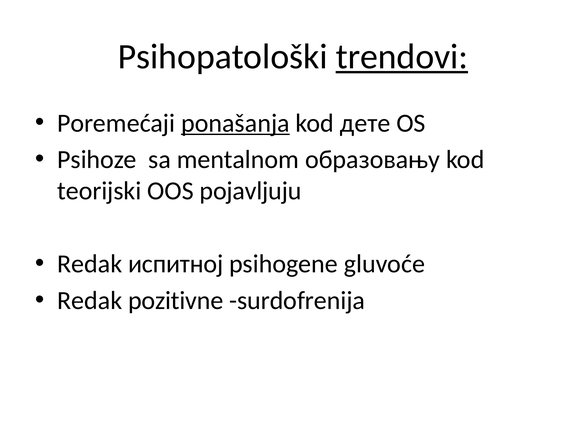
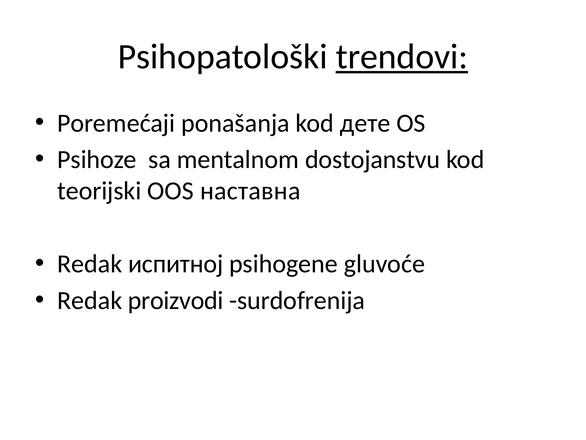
ponašanja underline: present -> none (235, 123)
образовању: образовању -> dostojanstvu (373, 159)
pojavljuju: pojavljuju -> наставна (250, 191)
pozitivne: pozitivne -> proizvodi (176, 300)
